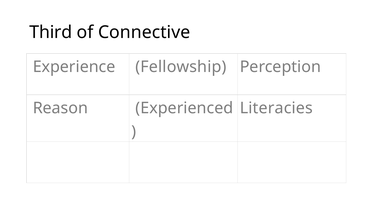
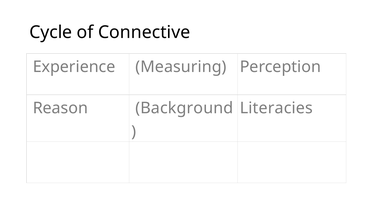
Third: Third -> Cycle (51, 32)
Fellowship: Fellowship -> Measuring (181, 67)
Experienced: Experienced -> Background (184, 108)
